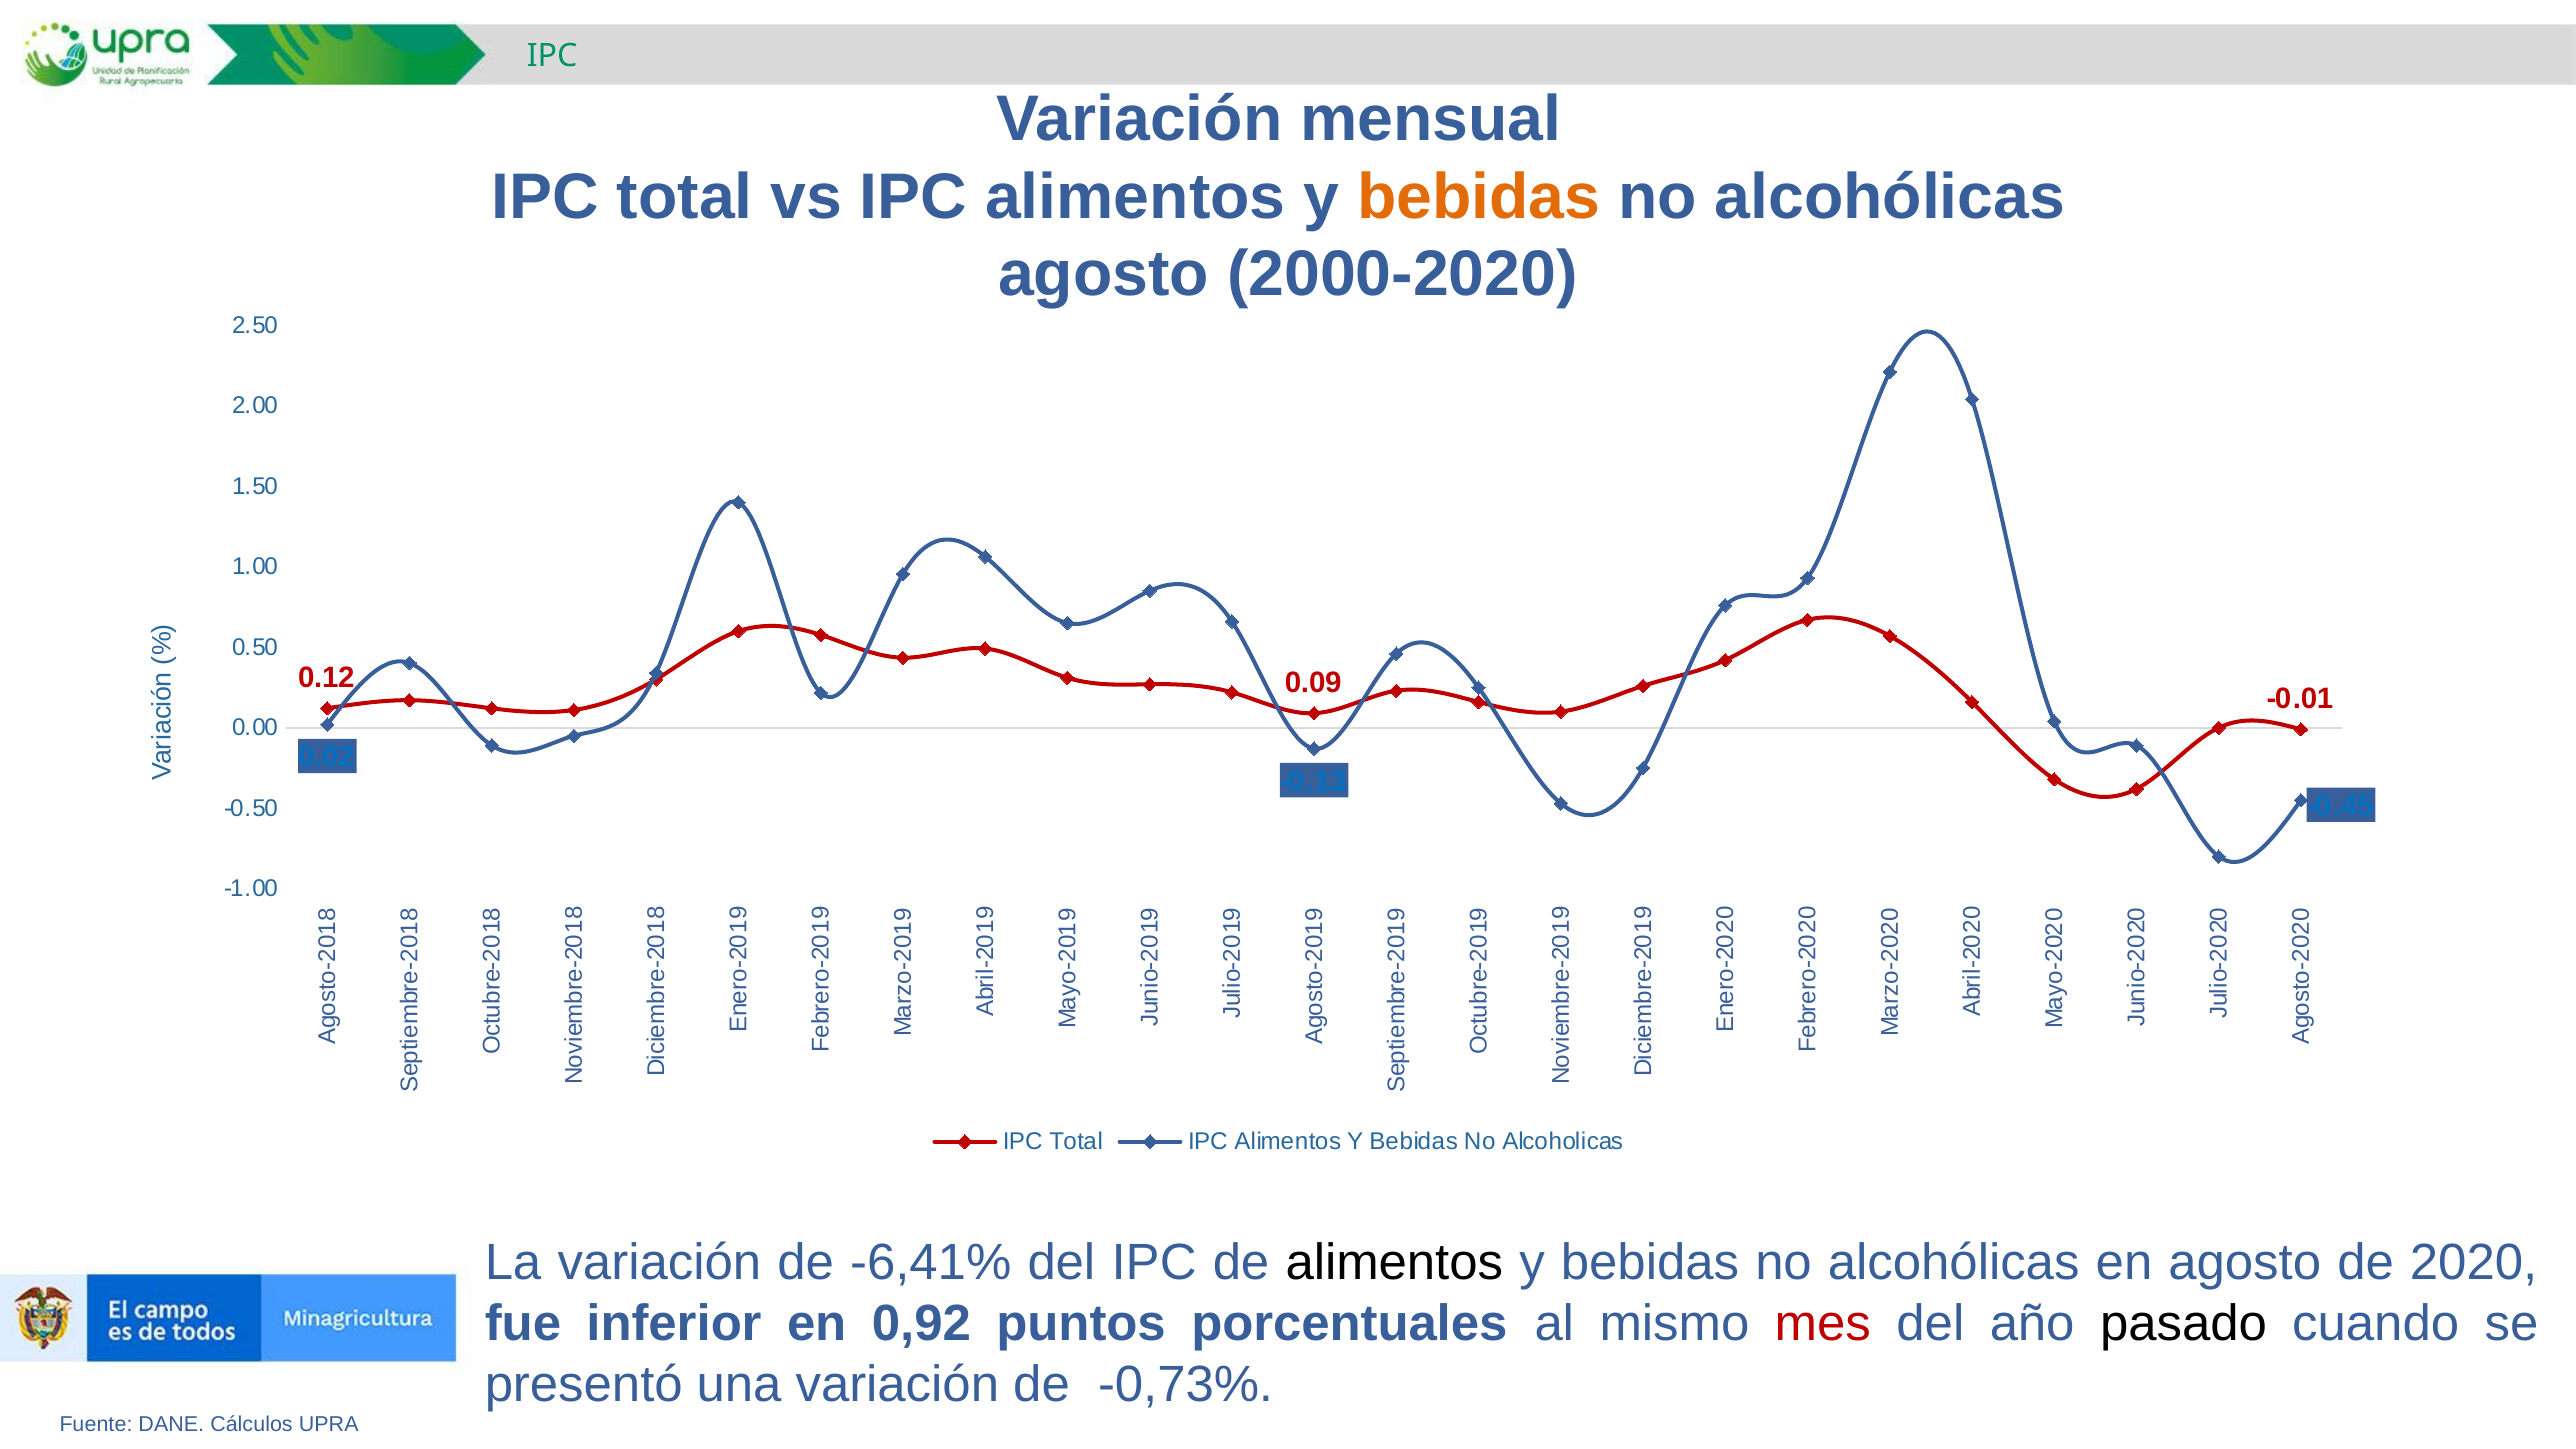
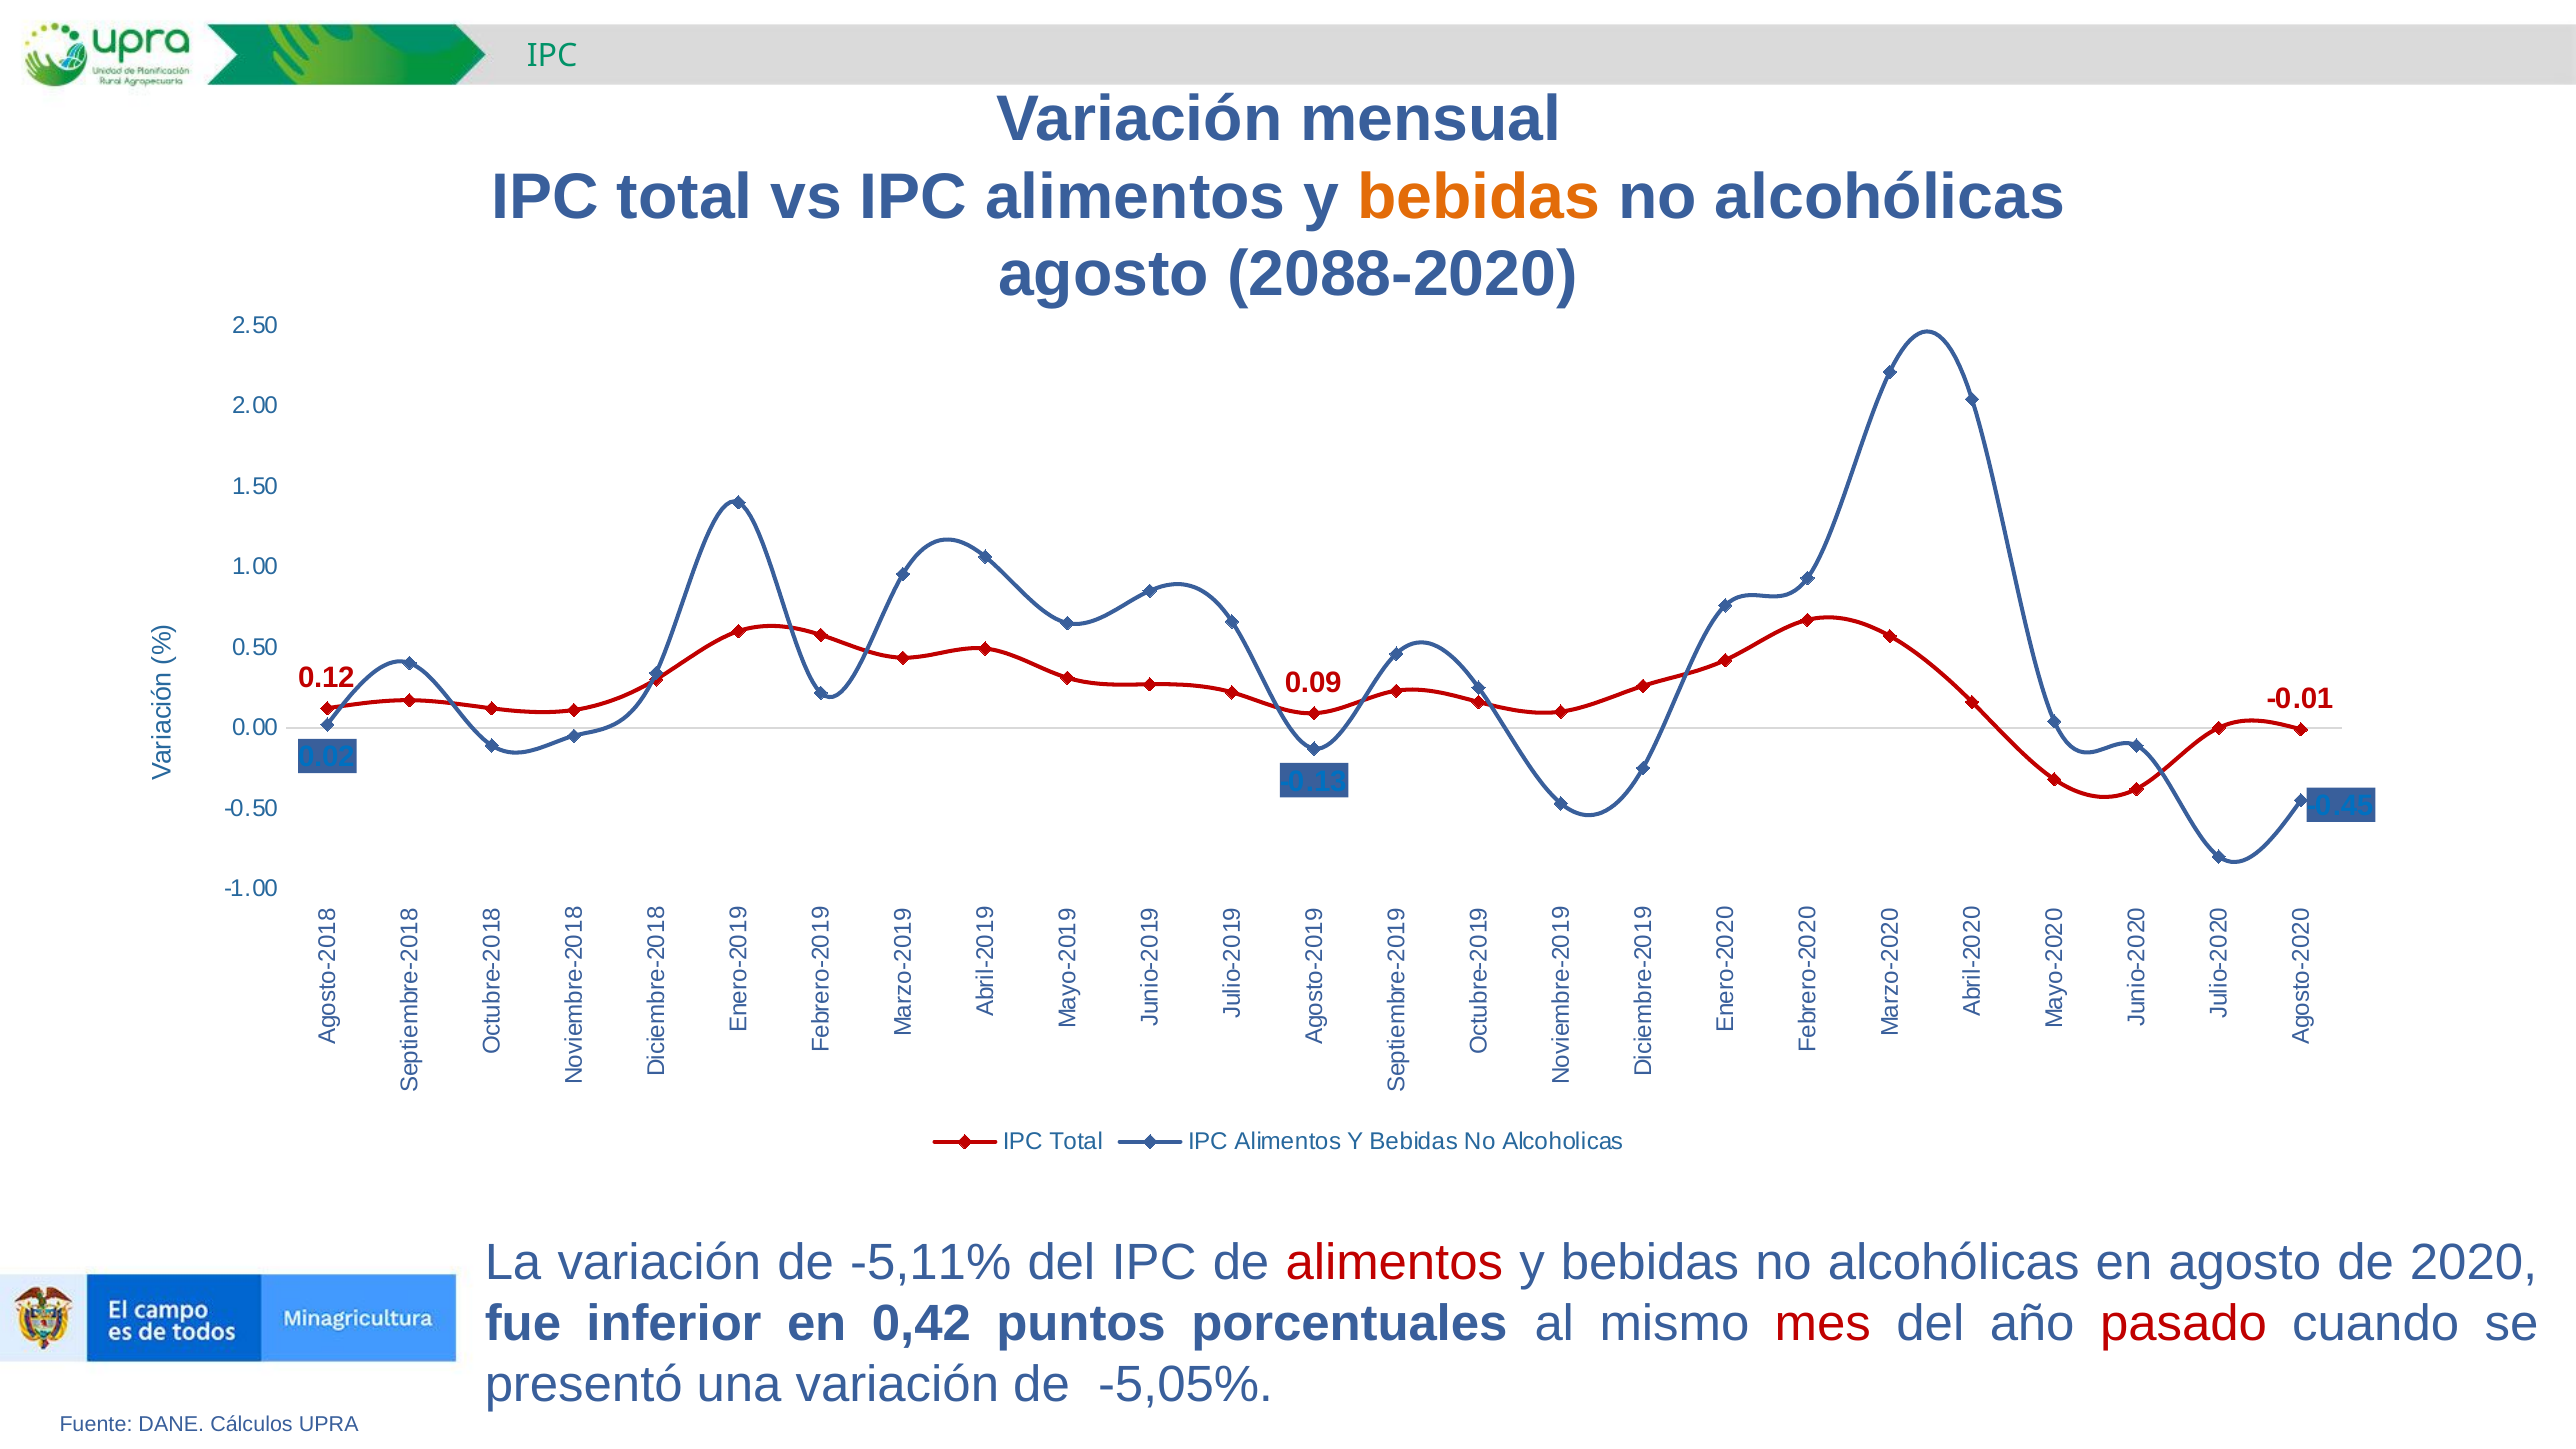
2000-2020: 2000-2020 -> 2088-2020 (1402, 274)
-6,41%: -6,41% -> -5,11% (931, 1263)
alimentos colour: black -> red (1394, 1263)
0,92: 0,92 -> 0,42 (921, 1324)
pasado colour: black -> red (2184, 1324)
-0,73%: -0,73% -> -5,05% (1186, 1385)
